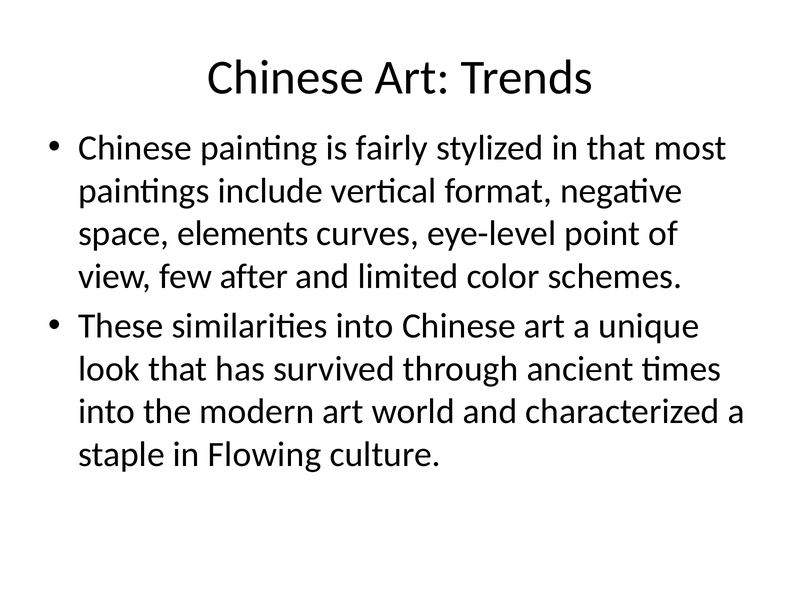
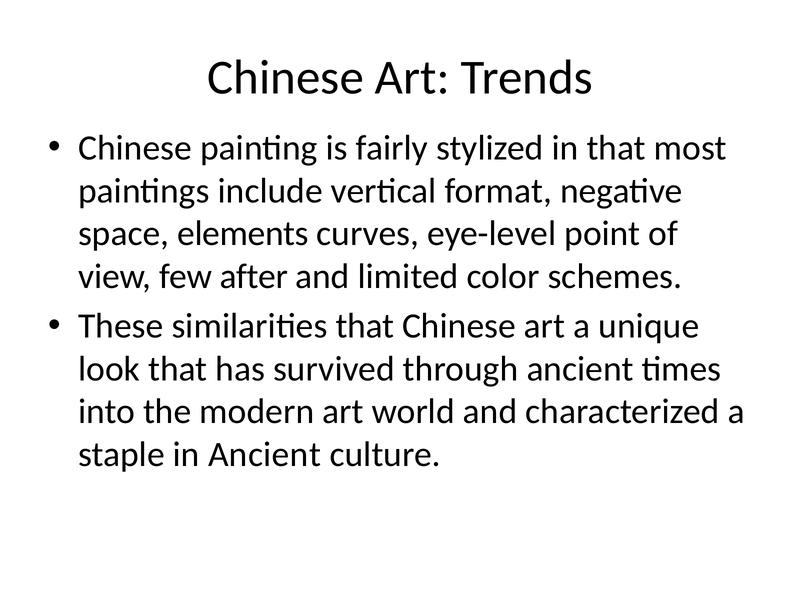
similarities into: into -> that (365, 326)
in Flowing: Flowing -> Ancient (264, 454)
